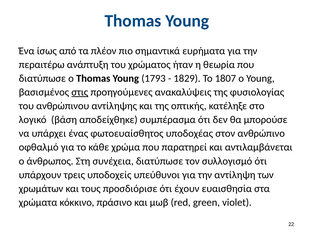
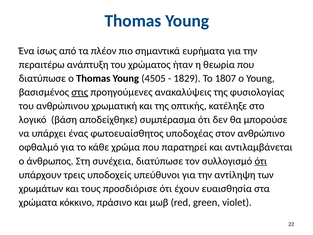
1793: 1793 -> 4505 (154, 78)
αντίληψης: αντίληψης -> χρωματική (114, 106)
ότι underline: none -> present (261, 161)
